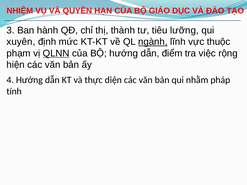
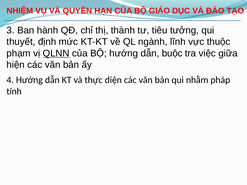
lưỡng: lưỡng -> tưởng (184, 30)
xuyên: xuyên -> thuyết (21, 42)
ngành underline: present -> none (153, 42)
điểm: điểm -> buộc (172, 53)
rộng: rộng -> giữa (228, 53)
